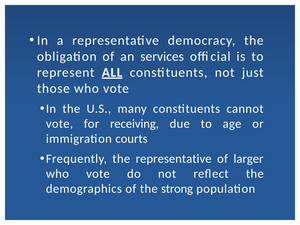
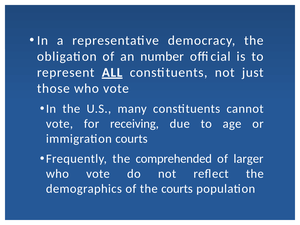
services: services -> number (162, 56)
the representative: representative -> comprehended (174, 159)
the strong: strong -> courts (177, 189)
